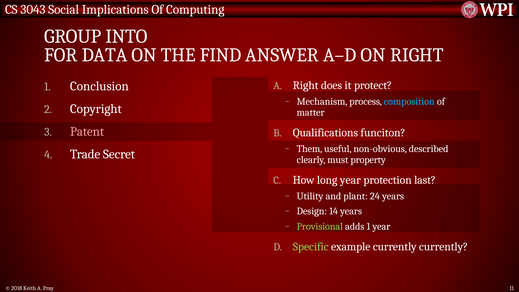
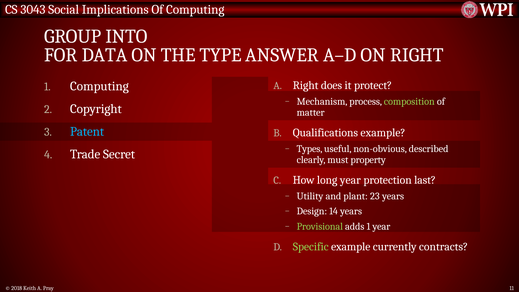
FIND: FIND -> TYPE (221, 55)
1 Conclusion: Conclusion -> Computing (99, 86)
composition colour: light blue -> light green (409, 102)
Patent colour: pink -> light blue (87, 132)
Qualifications funciton: funciton -> example (383, 133)
Them: Them -> Types (309, 149)
24: 24 -> 23 (375, 196)
currently currently: currently -> contracts (444, 247)
